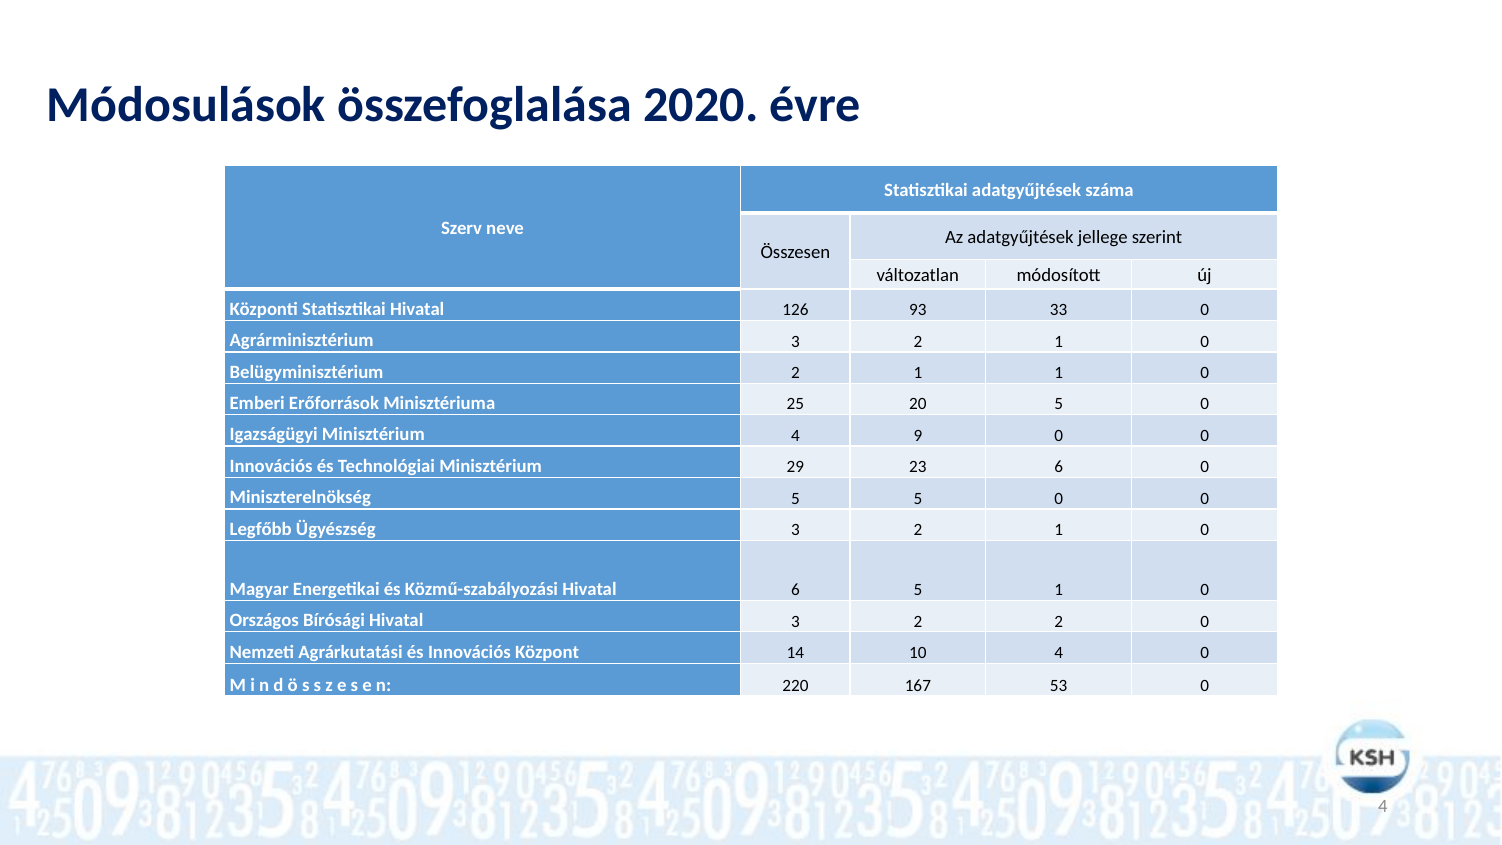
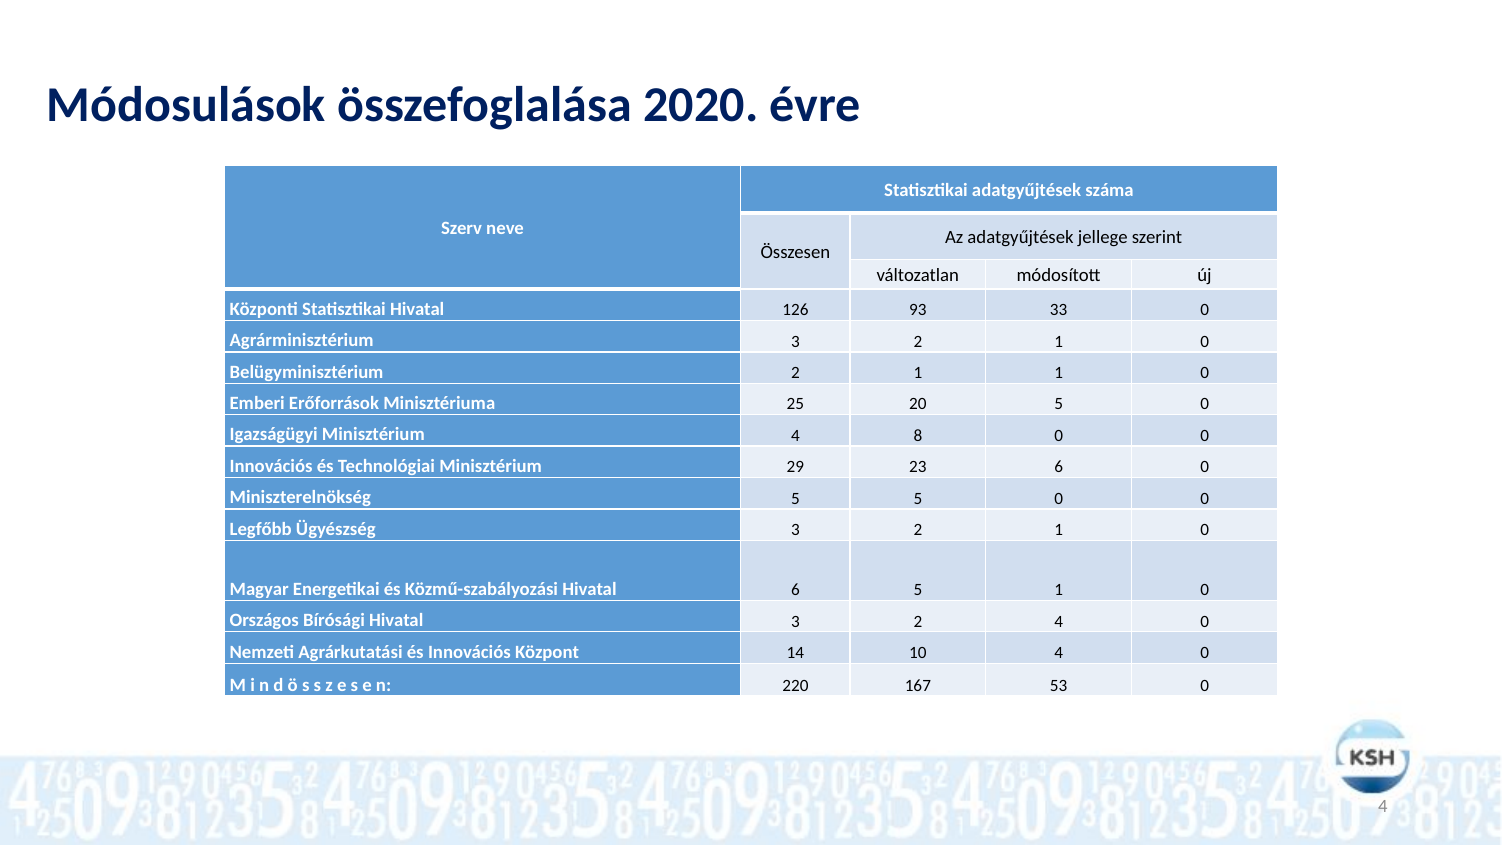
9: 9 -> 8 (918, 436)
2 2: 2 -> 4 (1059, 621)
